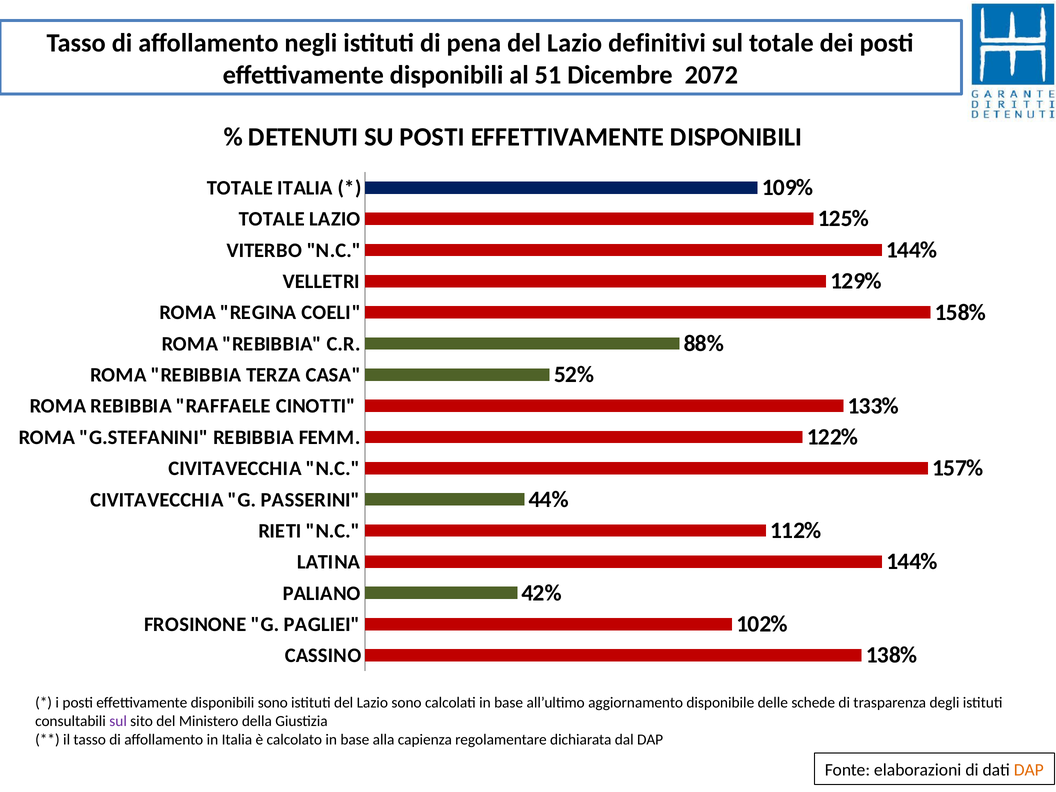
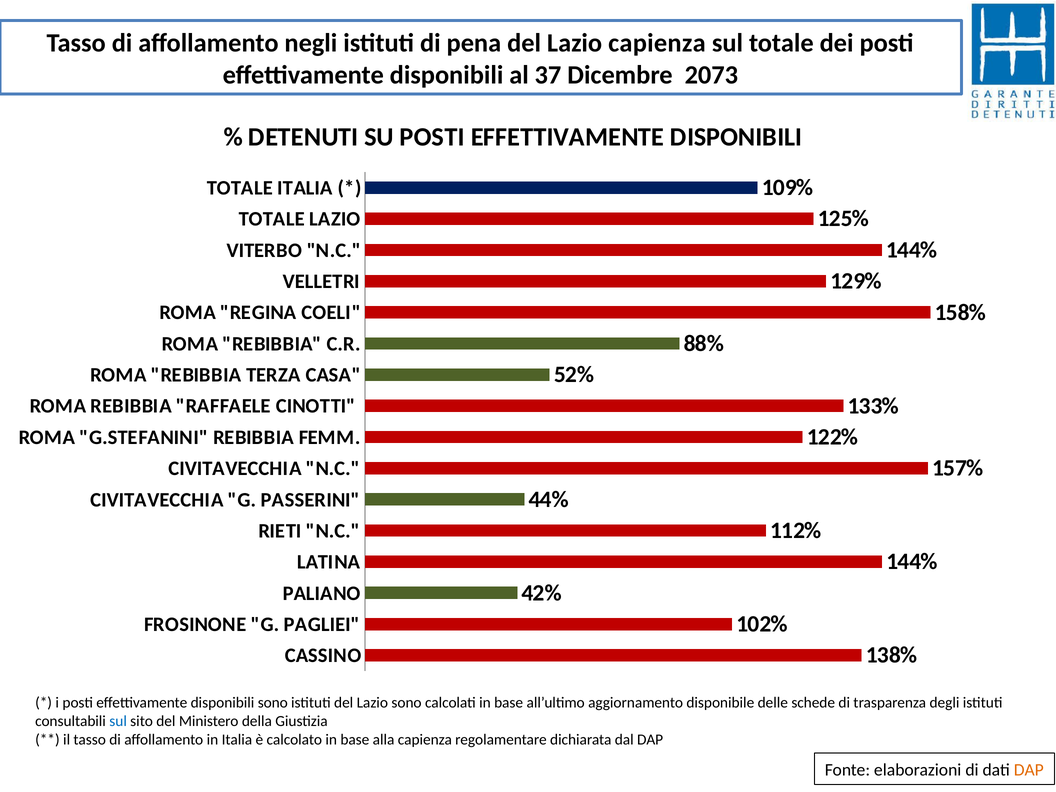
Lazio definitivi: definitivi -> capienza (657, 43)
51: 51 -> 37 (548, 75)
2072: 2072 -> 2073 (711, 75)
sul colour: purple -> blue (118, 721)
